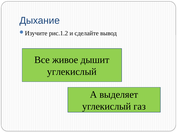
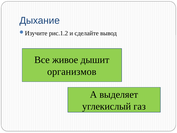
углекислый: углекислый -> организмов (72, 72)
